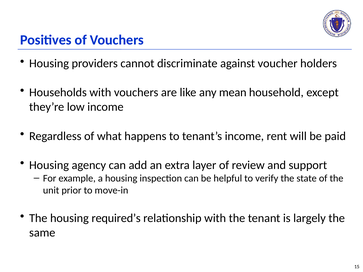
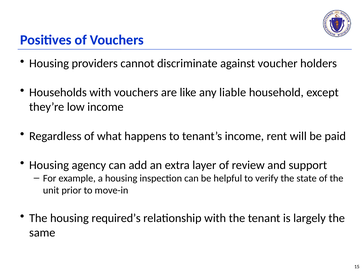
mean: mean -> liable (233, 93)
